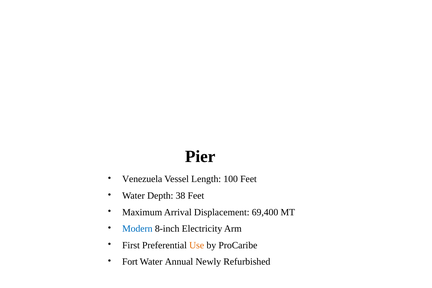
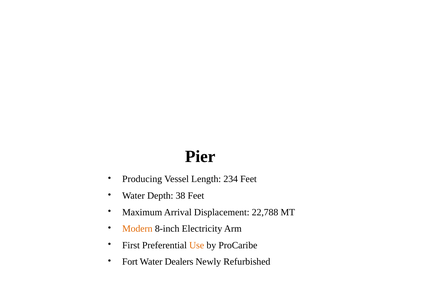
Venezuela: Venezuela -> Producing (142, 179)
100: 100 -> 234 (231, 179)
69,400: 69,400 -> 22,788 (265, 212)
Modern colour: blue -> orange (137, 229)
Annual: Annual -> Dealers (179, 262)
